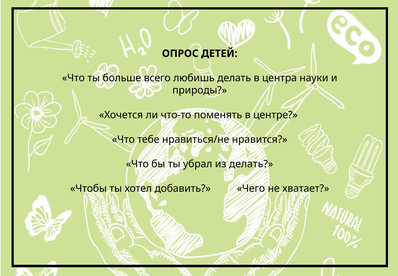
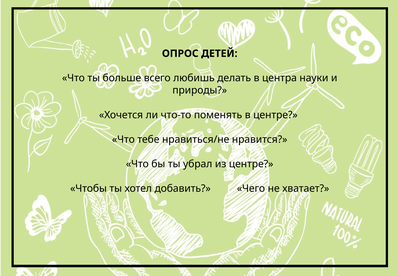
из делать: делать -> центре (251, 164)
